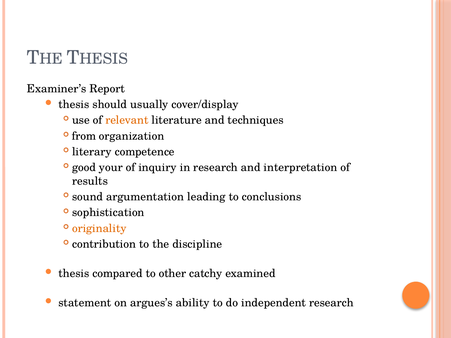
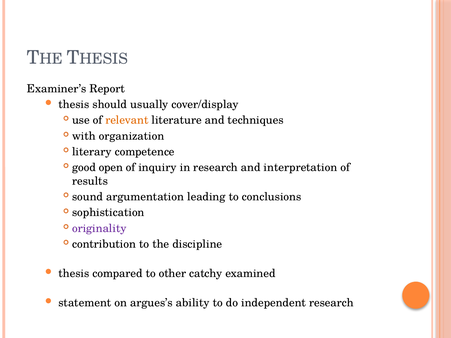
from: from -> with (84, 136)
your: your -> open (111, 168)
originality colour: orange -> purple (99, 229)
